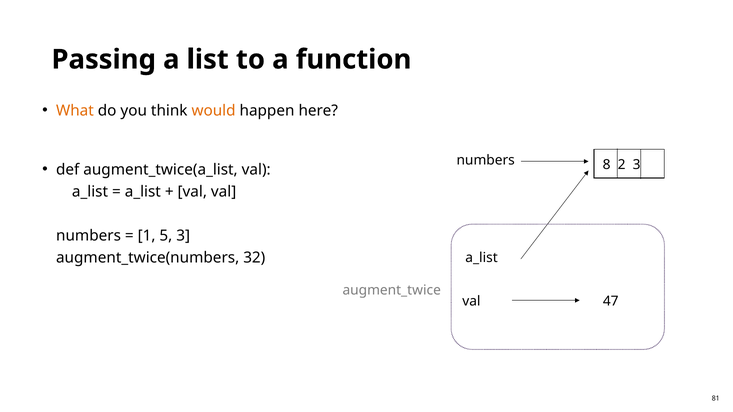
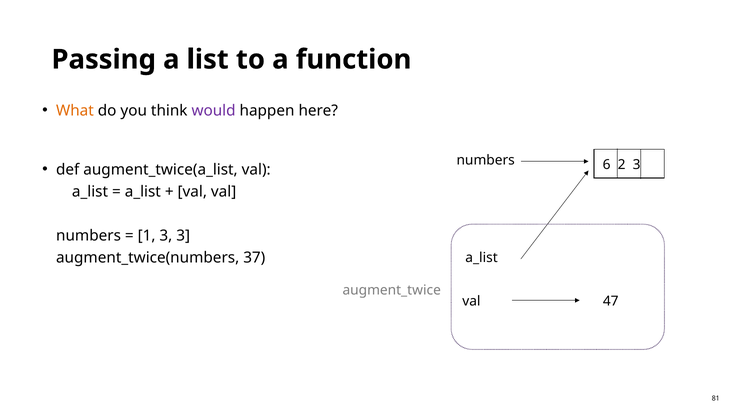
would colour: orange -> purple (214, 111)
8: 8 -> 6 (607, 165)
1 5: 5 -> 3 (166, 236)
32: 32 -> 37 (254, 258)
